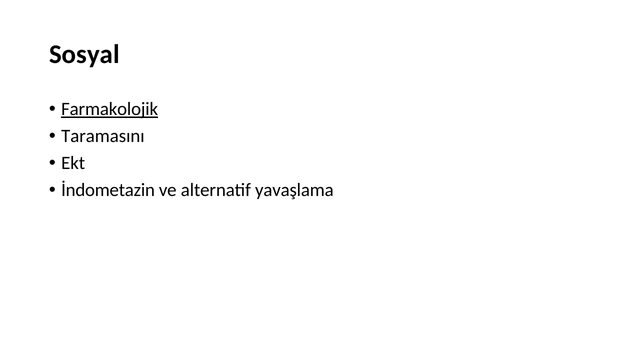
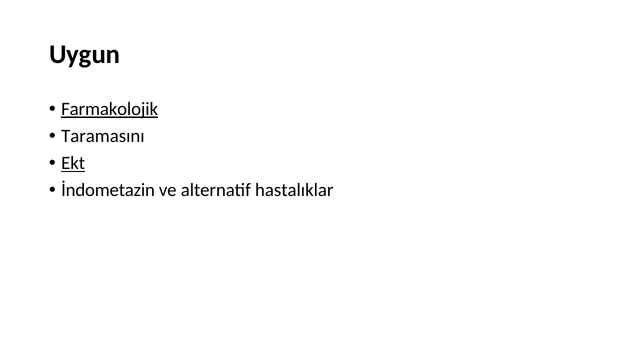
Sosyal: Sosyal -> Uygun (85, 54)
Ekt underline: none -> present (73, 163)
yavaşlama: yavaşlama -> hastalıklar (294, 190)
